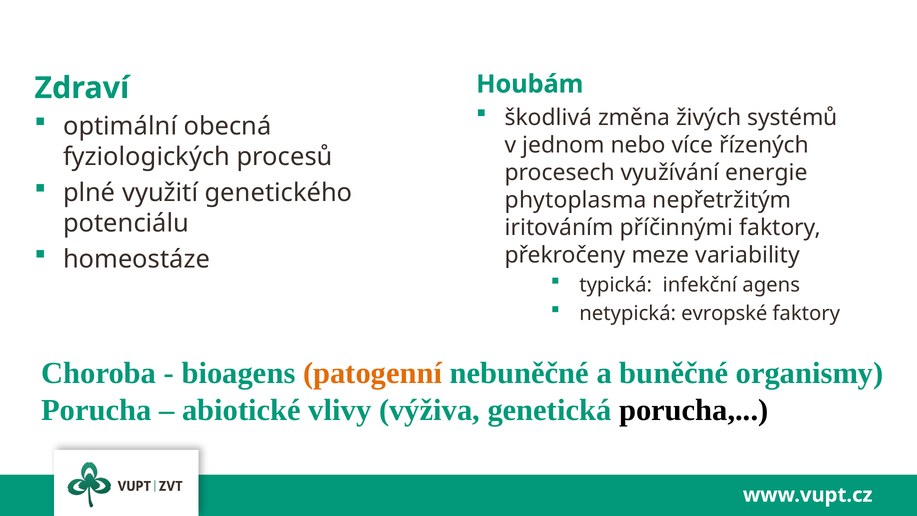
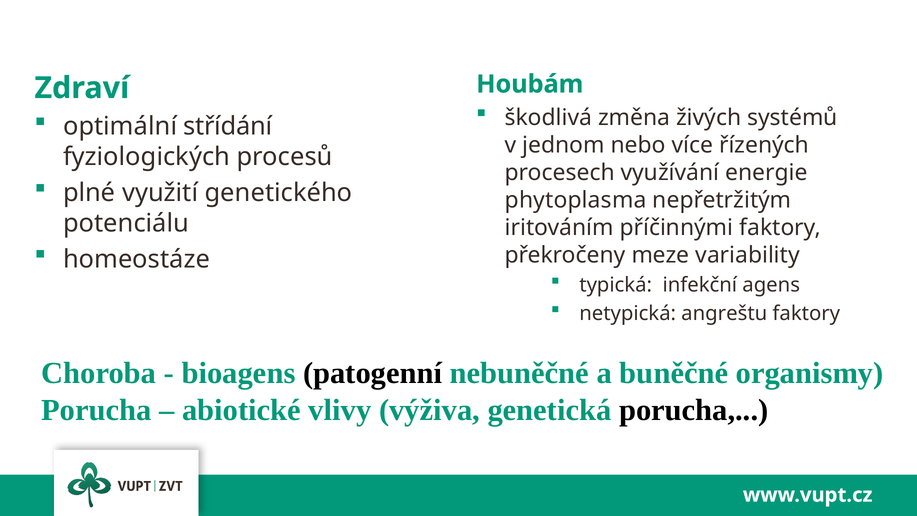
obecná: obecná -> střídání (228, 126)
evropské: evropské -> angreštu (724, 313)
patogenní colour: orange -> black (373, 373)
